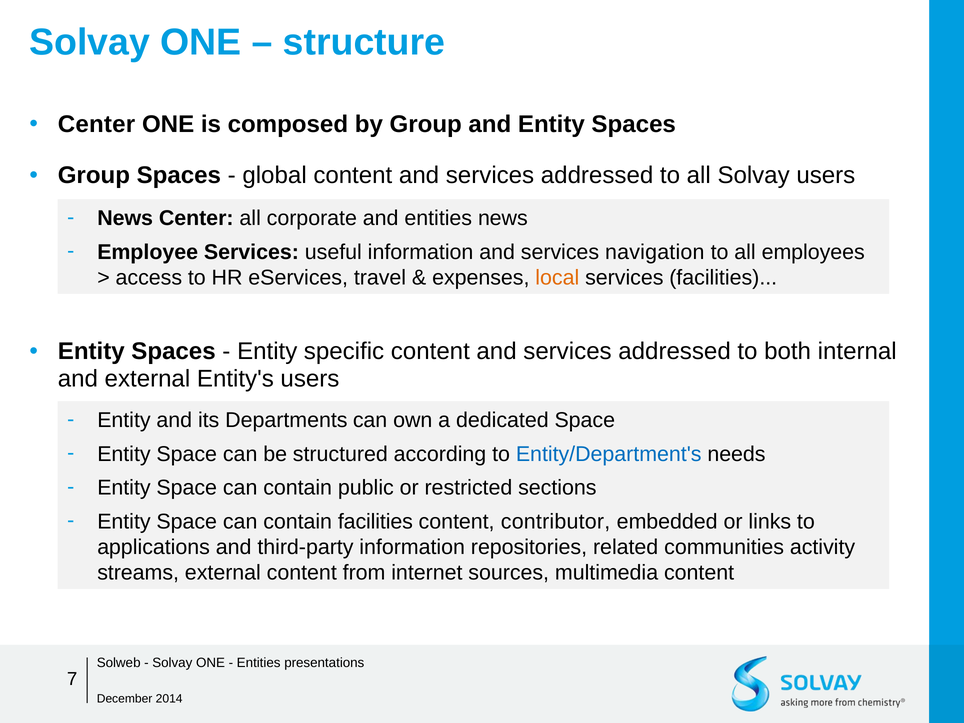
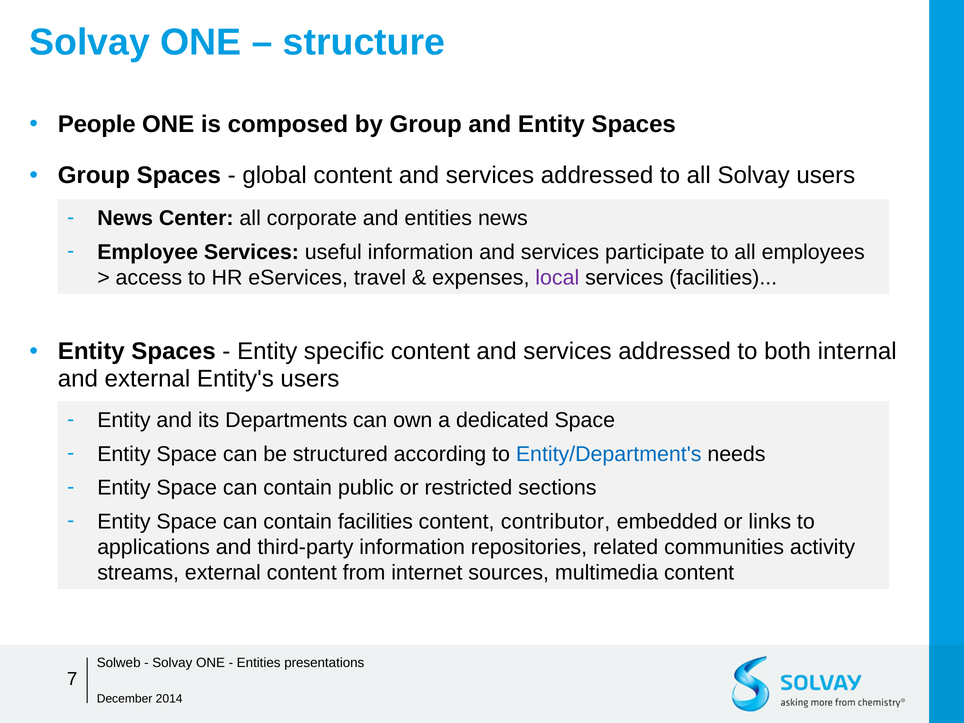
Center: Center -> People (97, 124)
navigation: navigation -> participate (655, 252)
local colour: orange -> purple (557, 278)
